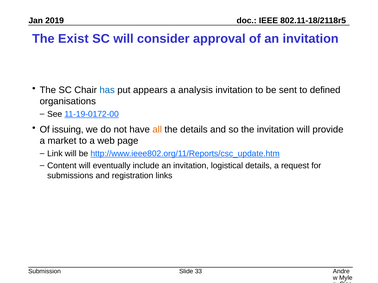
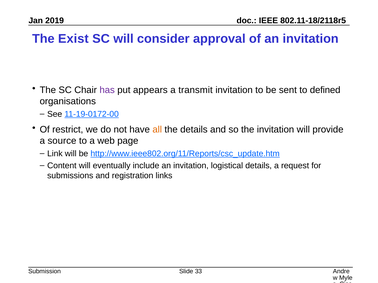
has colour: blue -> purple (107, 90)
analysis: analysis -> transmit (196, 90)
issuing: issuing -> restrict (68, 130)
market: market -> source (62, 141)
